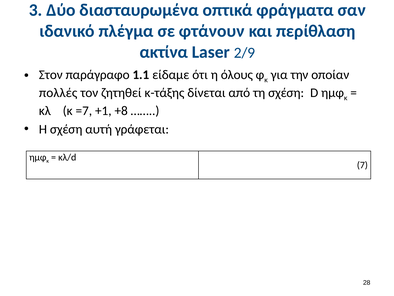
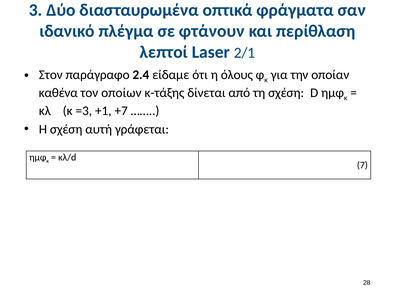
ακτίνα: ακτίνα -> λεπτοί (164, 52)
2/9: 2/9 -> 2/1 (245, 53)
1.1: 1.1 -> 2.4 (141, 75)
πολλές: πολλές -> καθένα (58, 93)
ζητηθεί: ζητηθεί -> οποίων (121, 93)
=7: =7 -> =3 (84, 111)
+8: +8 -> +7 (121, 111)
